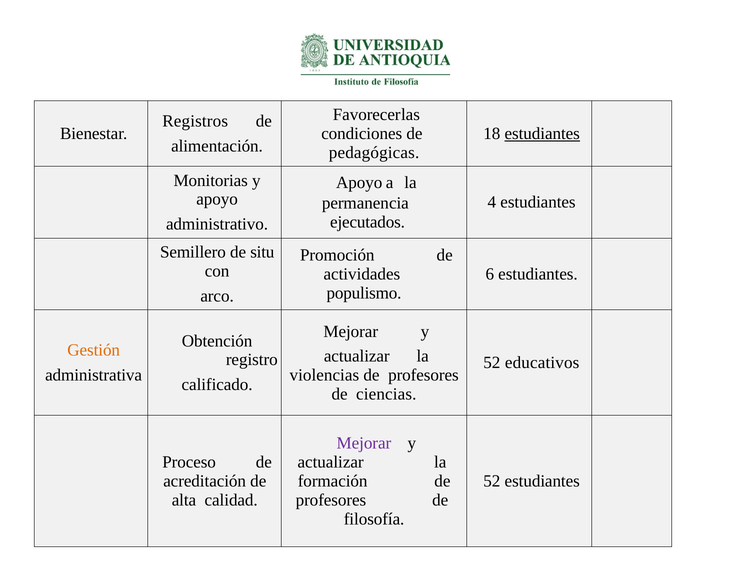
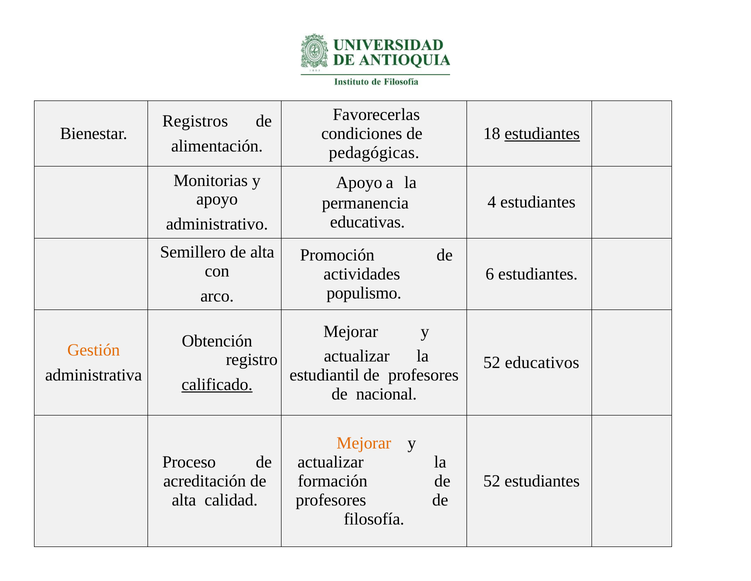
ejecutados: ejecutados -> educativas (368, 222)
Semillero de situ: situ -> alta (262, 252)
violencias: violencias -> estudiantil (324, 375)
calificado underline: none -> present (217, 384)
ciencias: ciencias -> nacional (386, 394)
Mejorar colour: purple -> orange (364, 443)
